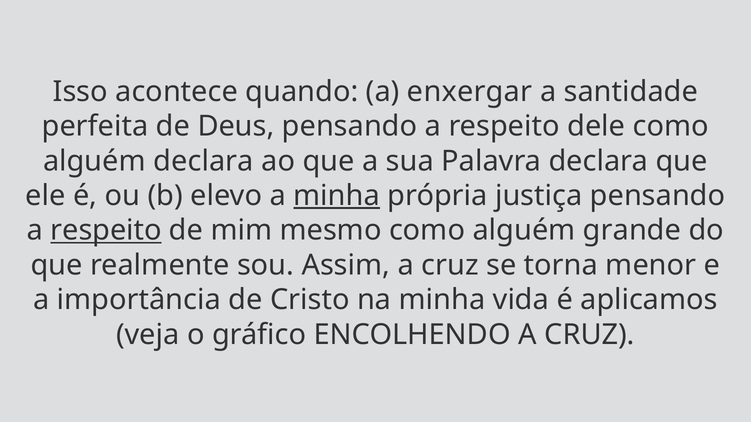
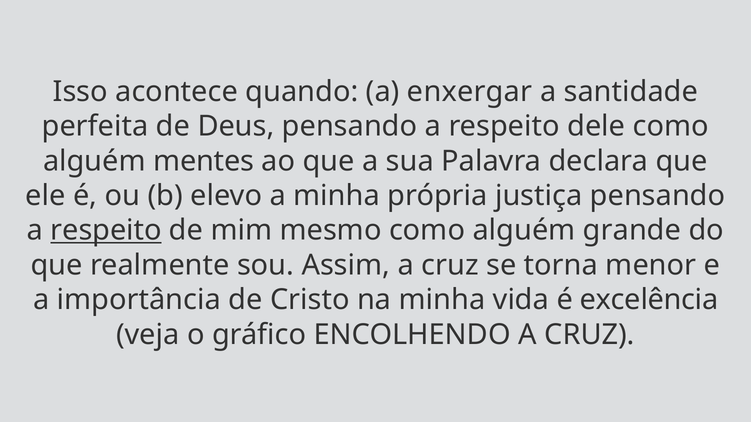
alguém declara: declara -> mentes (204, 161)
minha underline: present -> none (337, 196)
aplicamos: aplicamos -> excelência (649, 300)
